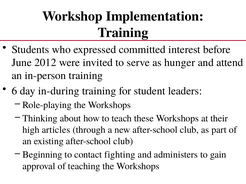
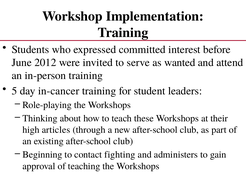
hunger: hunger -> wanted (180, 63)
6: 6 -> 5 (14, 91)
in-during: in-during -> in-cancer (59, 91)
